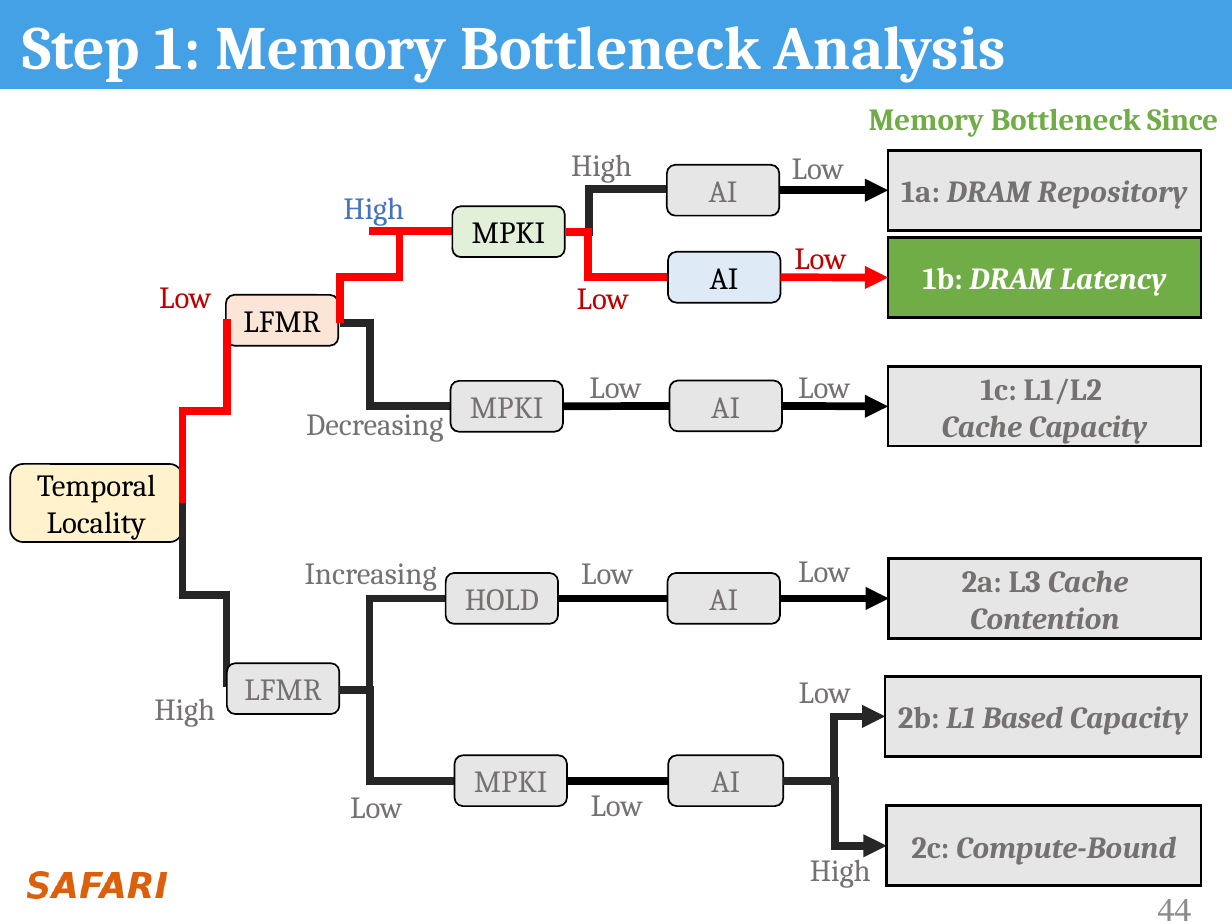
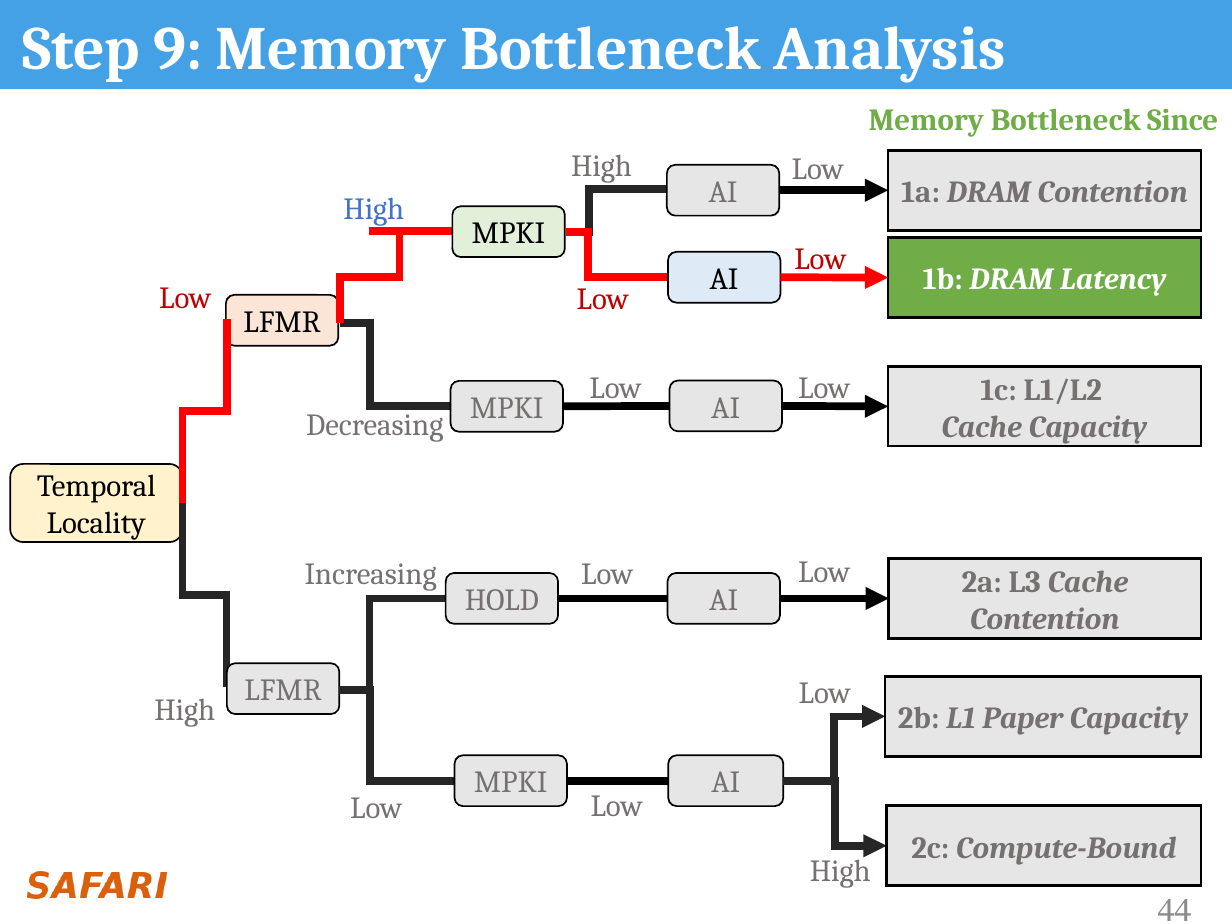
1: 1 -> 9 (178, 49)
DRAM Repository: Repository -> Contention (1113, 192)
Based: Based -> Paper (1023, 719)
